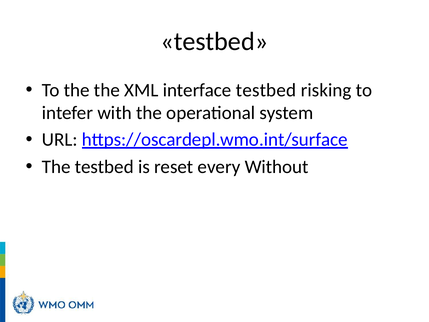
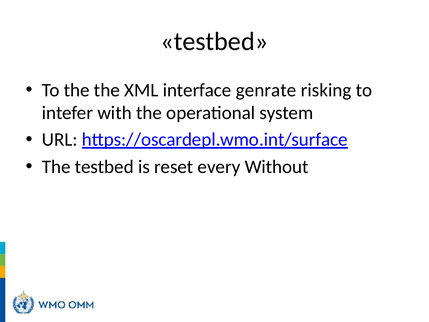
interface testbed: testbed -> genrate (266, 90)
